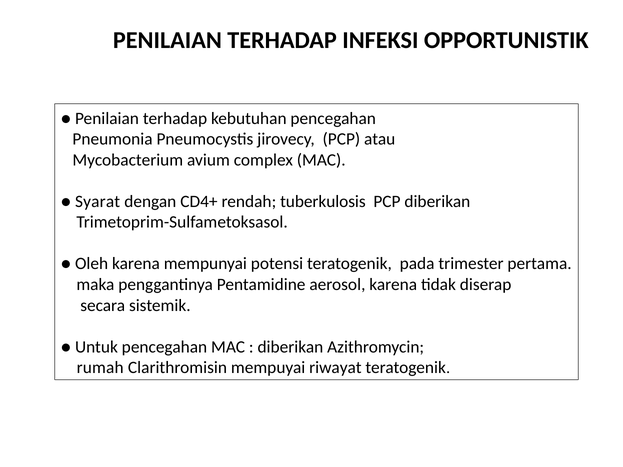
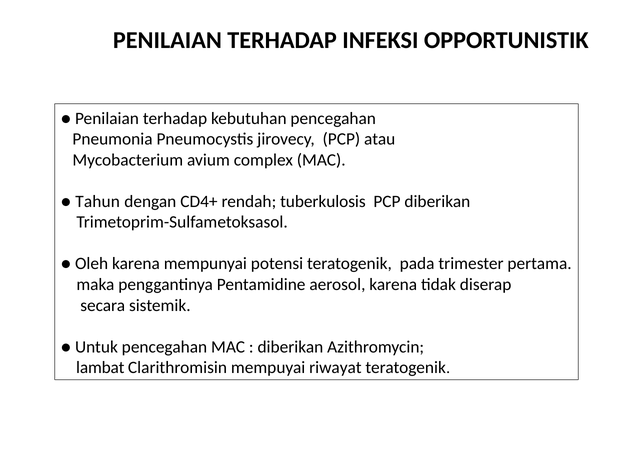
Syarat: Syarat -> Tahun (98, 202)
rumah: rumah -> lambat (100, 368)
